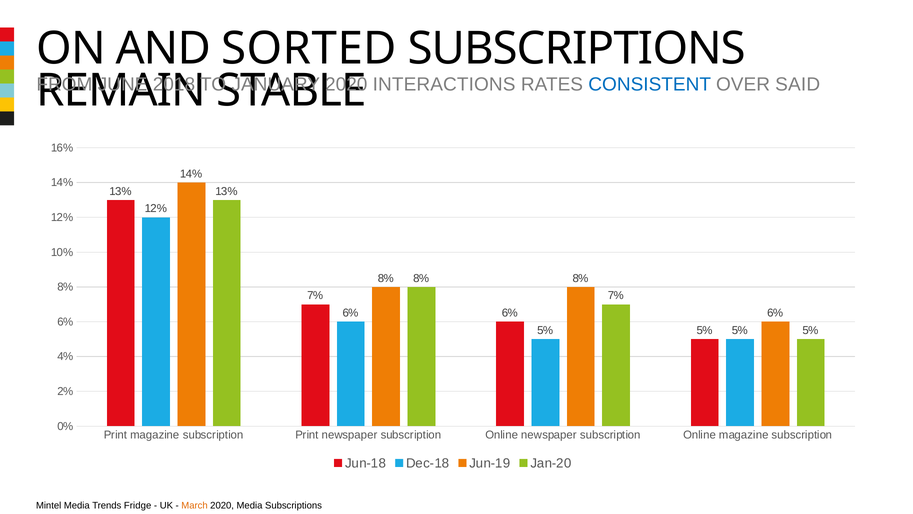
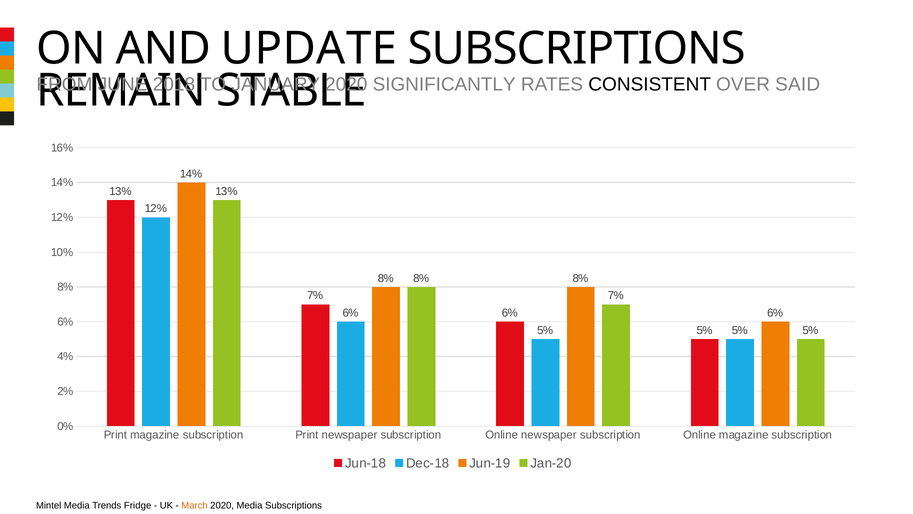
SORTED: SORTED -> UPDATE (309, 49)
INTERACTIONS: INTERACTIONS -> SIGNIFICANTLY (444, 85)
CONSISTENT colour: blue -> black (650, 85)
